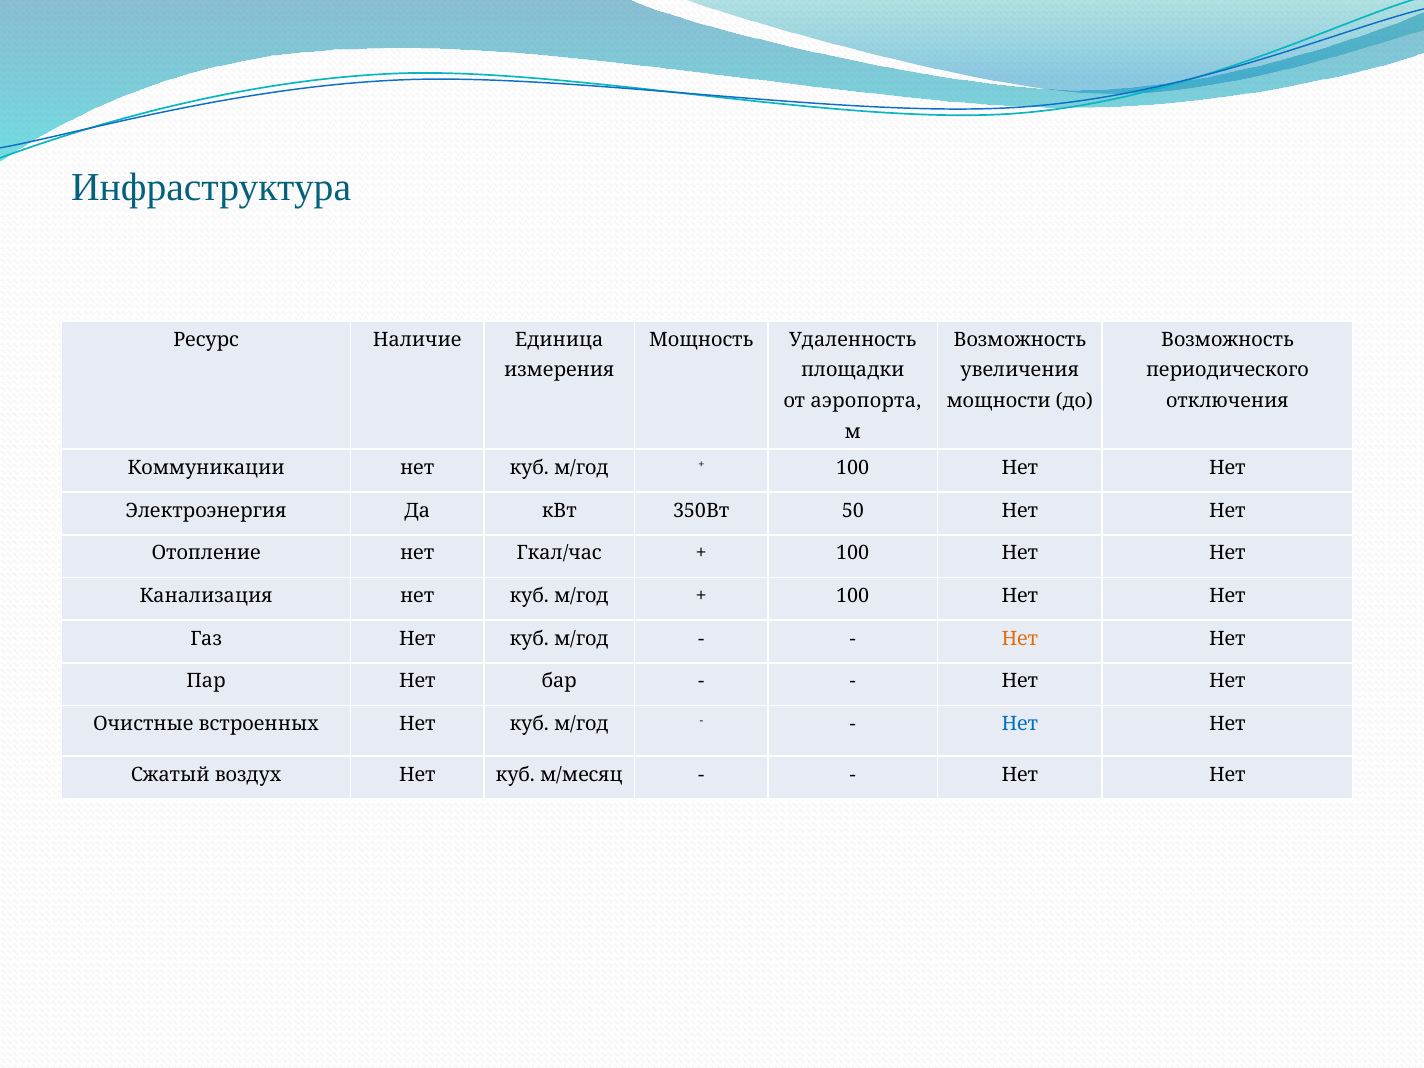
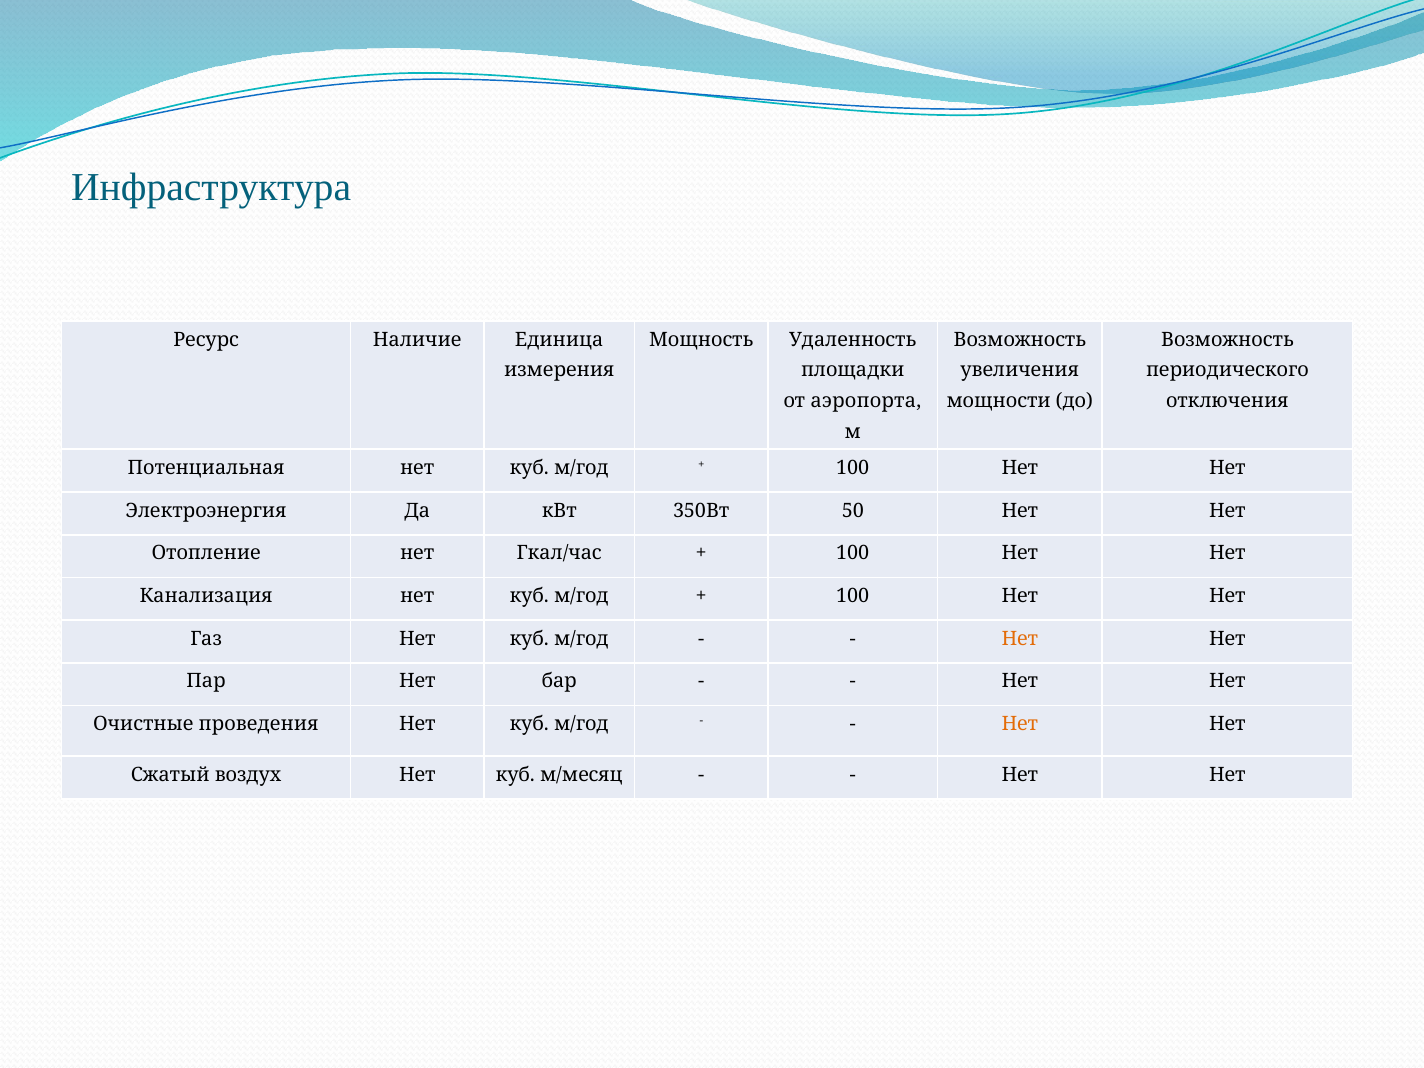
Коммуникации: Коммуникации -> Потенциальная (206, 468)
встроенных: встроенных -> проведения (259, 724)
Нет colour: blue -> orange (1020, 724)
